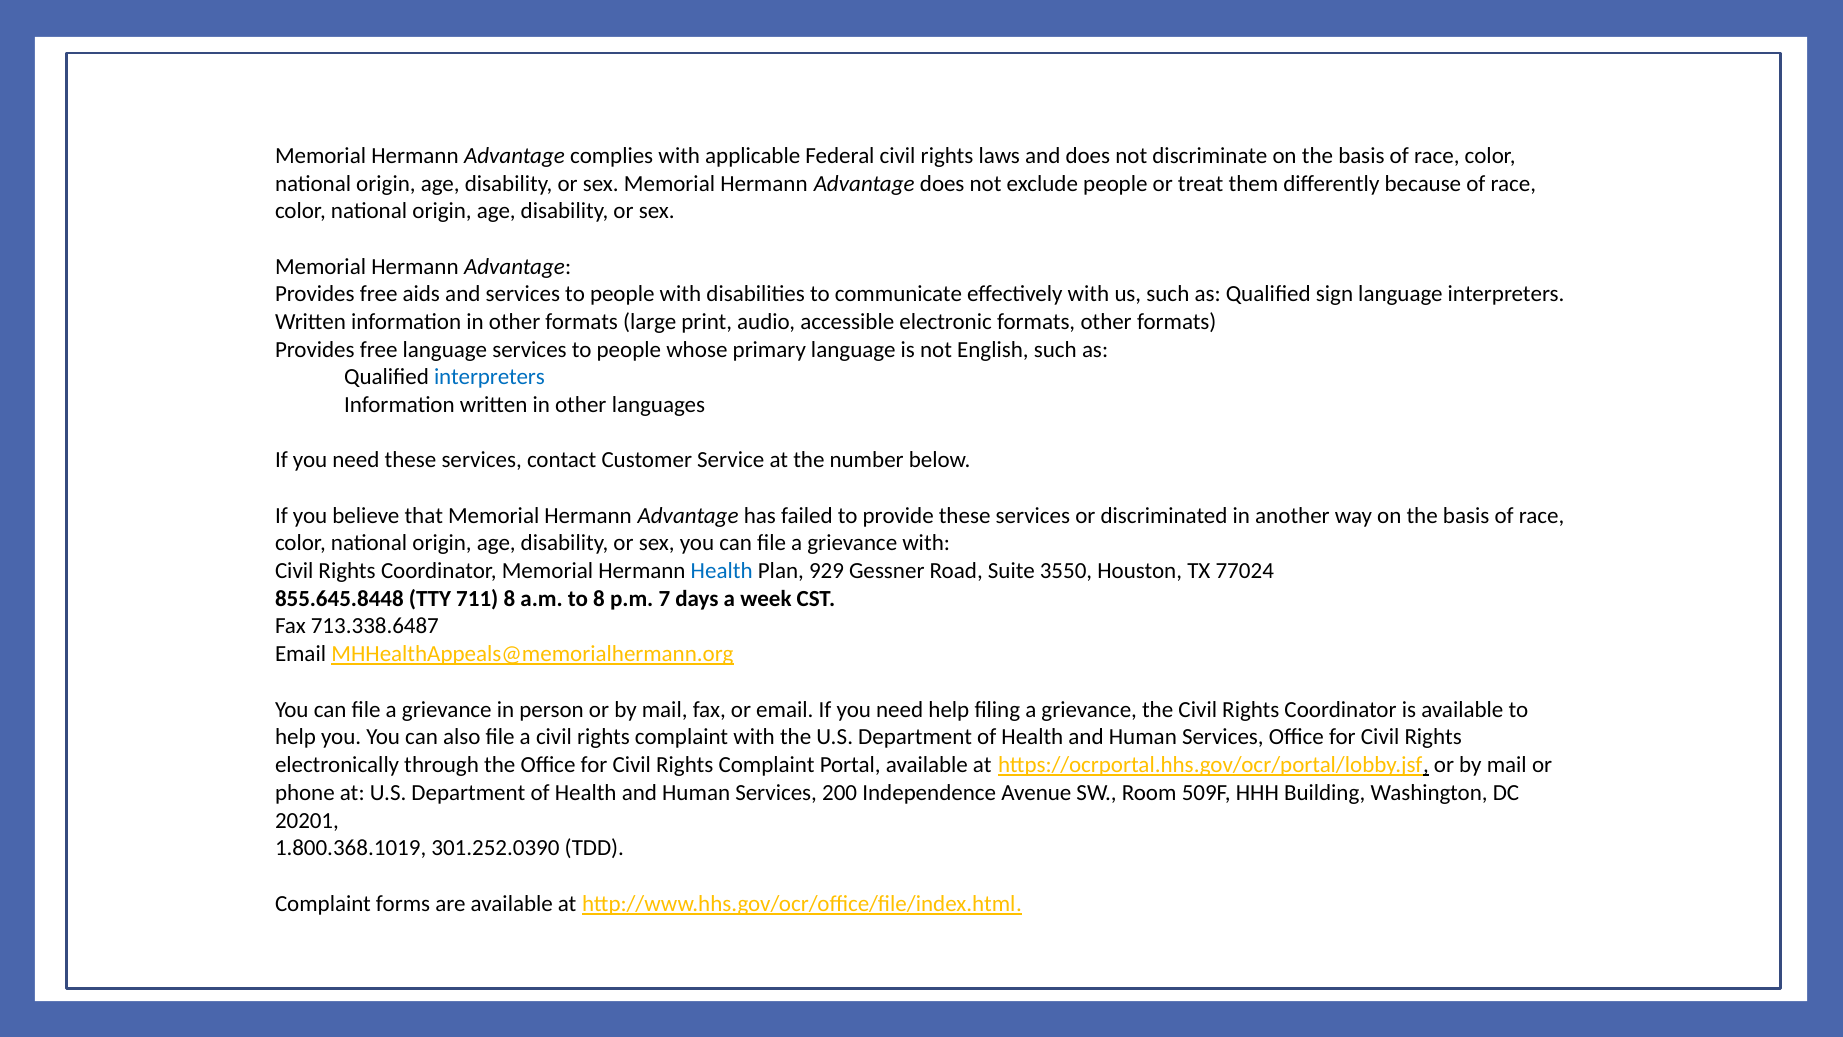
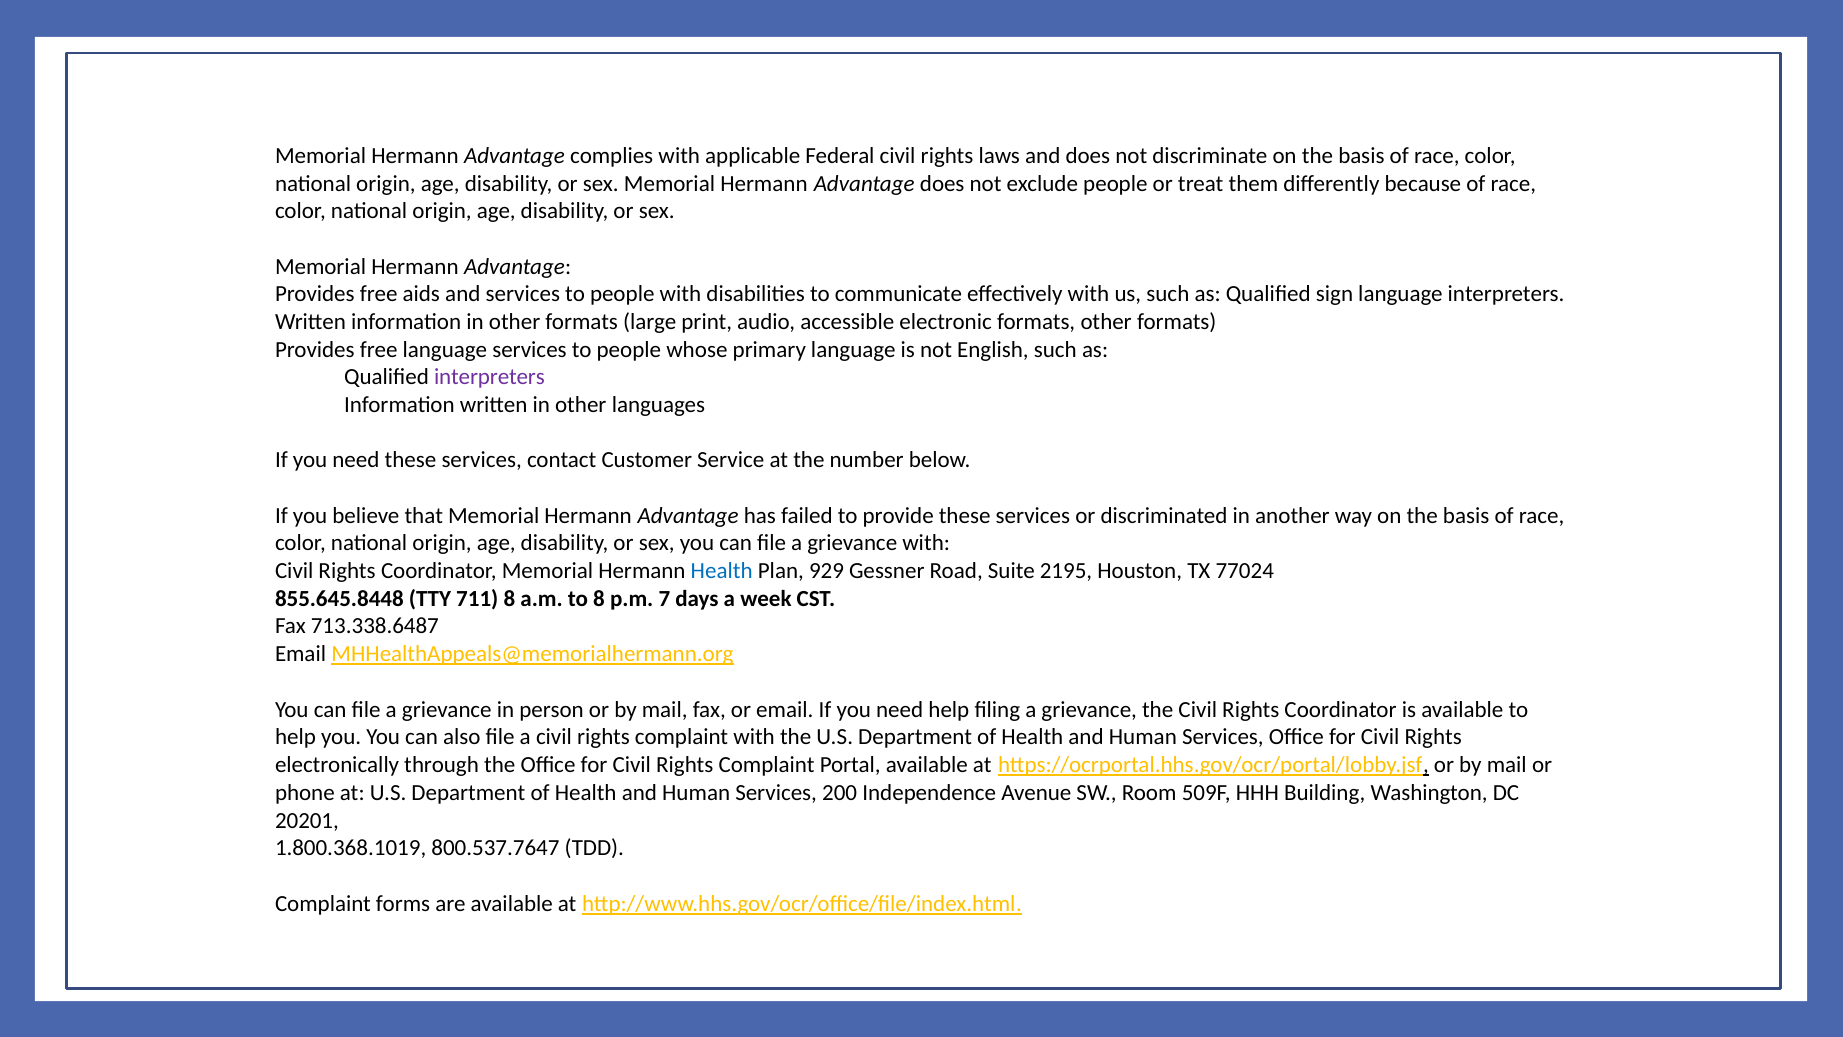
interpreters colour: blue -> purple (489, 377)
3550: 3550 -> 2195 (1066, 571)
301.252.0390: 301.252.0390 -> 800.537.7647 (495, 848)
